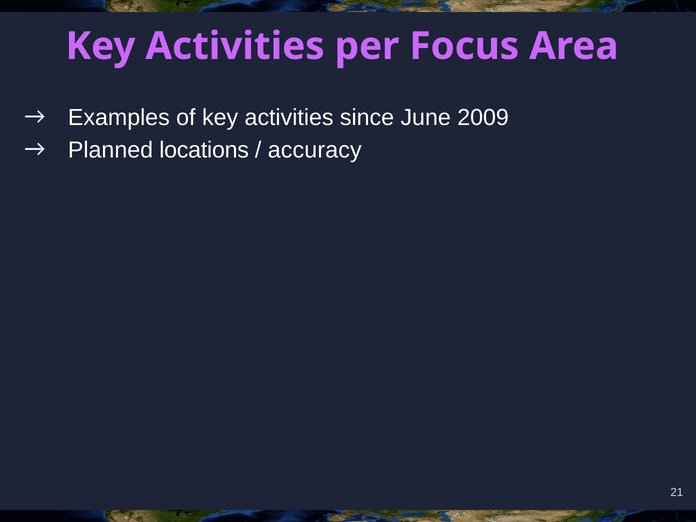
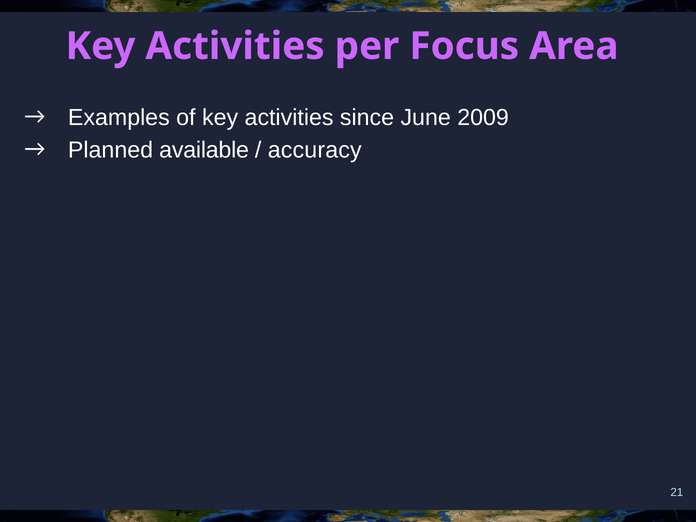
locations: locations -> available (204, 150)
